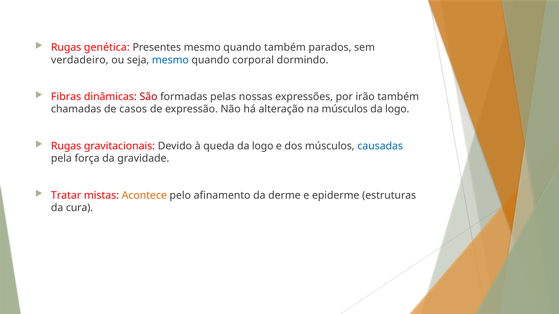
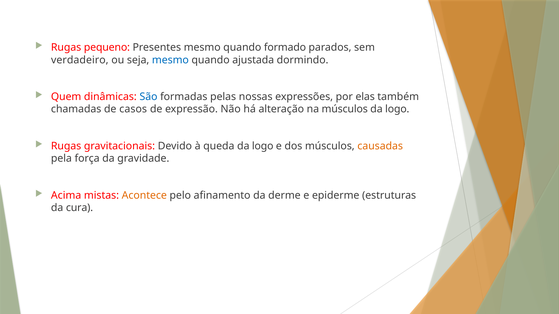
genética: genética -> pequeno (107, 47)
quando também: também -> formado (285, 47)
corporal: corporal -> ajustada (253, 60)
Fibras: Fibras -> Quem (66, 97)
São colour: red -> blue (148, 97)
irão: irão -> elas (365, 97)
causadas colour: blue -> orange (380, 146)
Tratar: Tratar -> Acima (66, 196)
